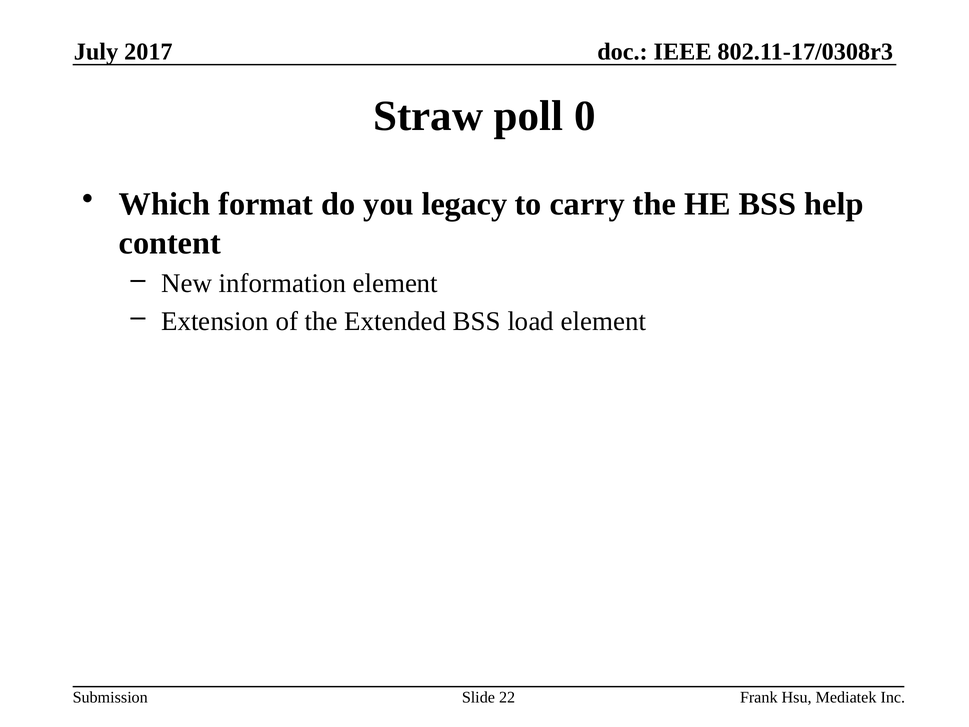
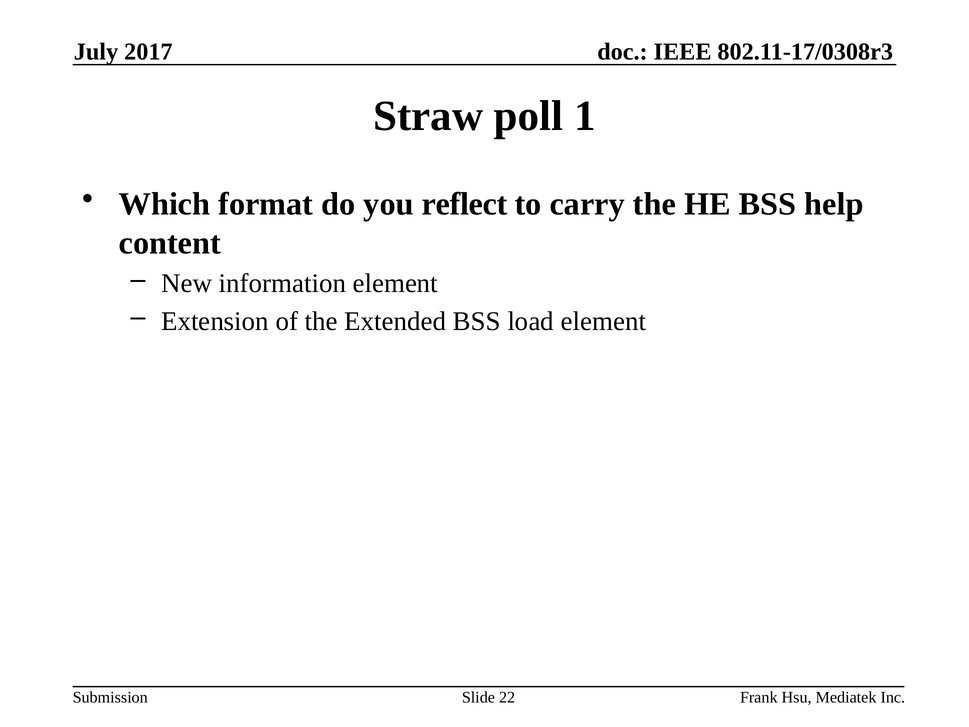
0: 0 -> 1 (585, 116)
legacy: legacy -> reflect (465, 204)
